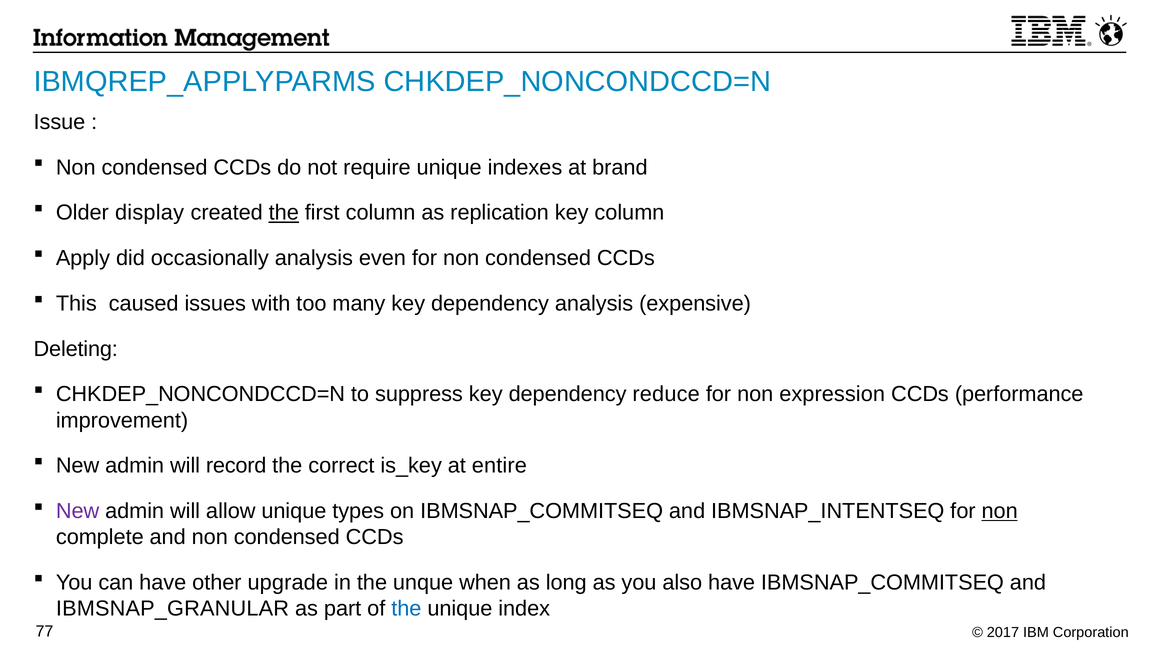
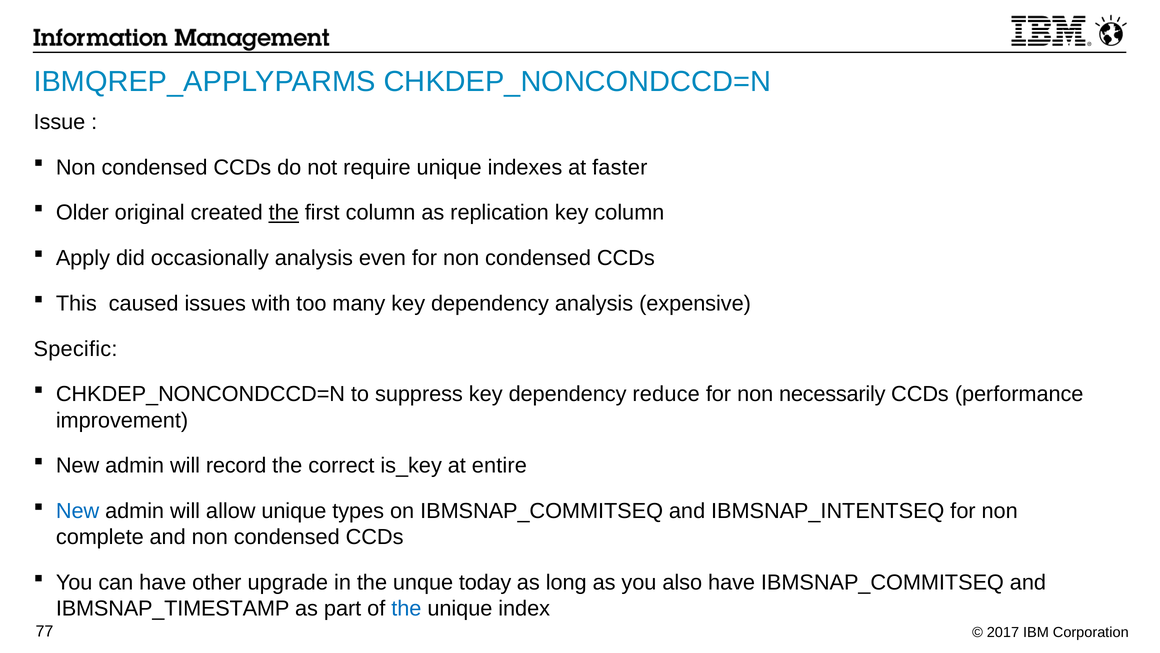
brand: brand -> faster (620, 167)
display: display -> original (150, 213)
Deleting: Deleting -> Specific (76, 349)
expression: expression -> necessarily (832, 394)
New colour: purple -> blue (78, 511)
non underline: present -> none (1000, 511)
when: when -> today (485, 583)
IBMSNAP_GRANULAR: IBMSNAP_GRANULAR -> IBMSNAP_TIMESTAMP (173, 609)
